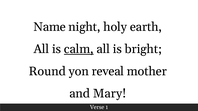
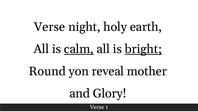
Name: Name -> Verse (50, 27)
bright underline: none -> present (143, 49)
Mary: Mary -> Glory (110, 94)
